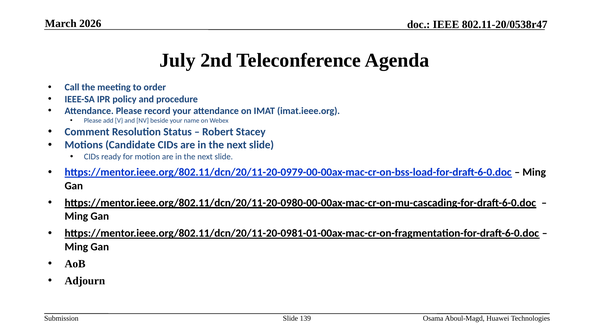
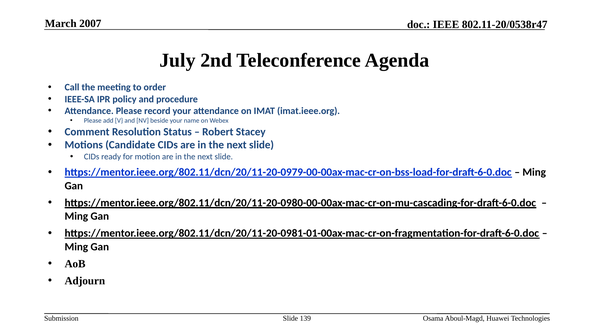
2026: 2026 -> 2007 (90, 23)
